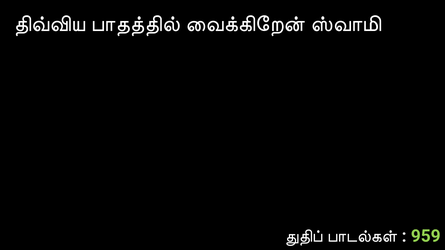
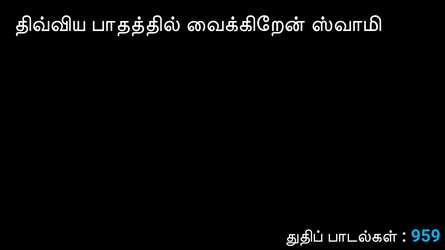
959 colour: light green -> light blue (426, 236)
